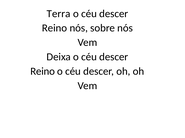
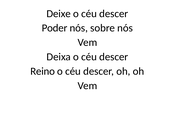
Terra: Terra -> Deixe (59, 14)
Reino: Reino -> Poder (55, 28)
